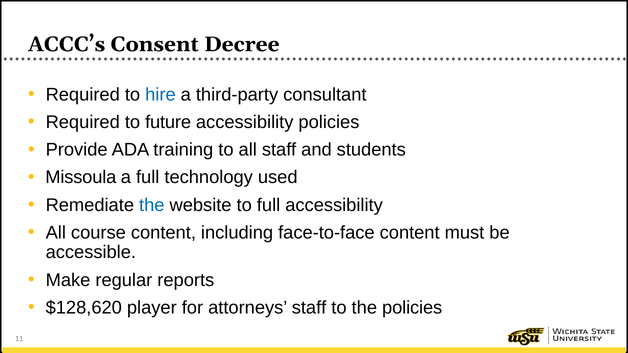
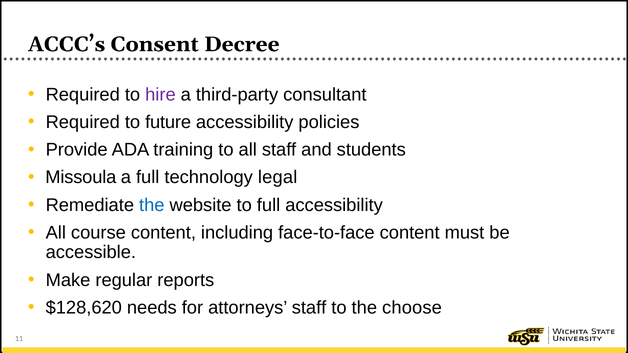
hire colour: blue -> purple (160, 95)
used: used -> legal (278, 178)
player: player -> needs (152, 308)
the policies: policies -> choose (412, 308)
